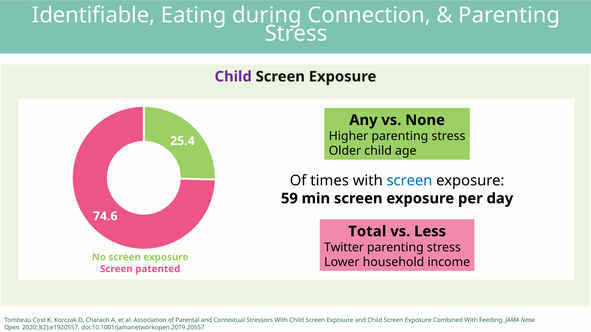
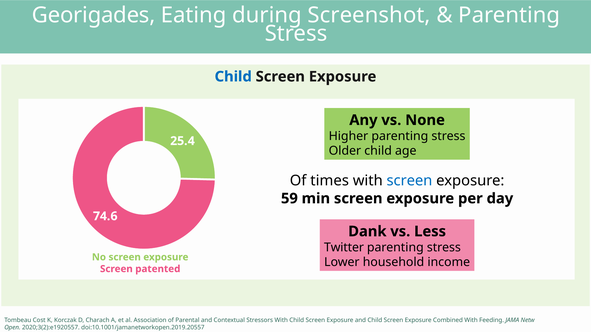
Identifiable: Identifiable -> Georigades (94, 15)
Connection: Connection -> Screenshot (369, 15)
Child colour: purple -> blue (233, 77)
Total: Total -> Dank (367, 232)
